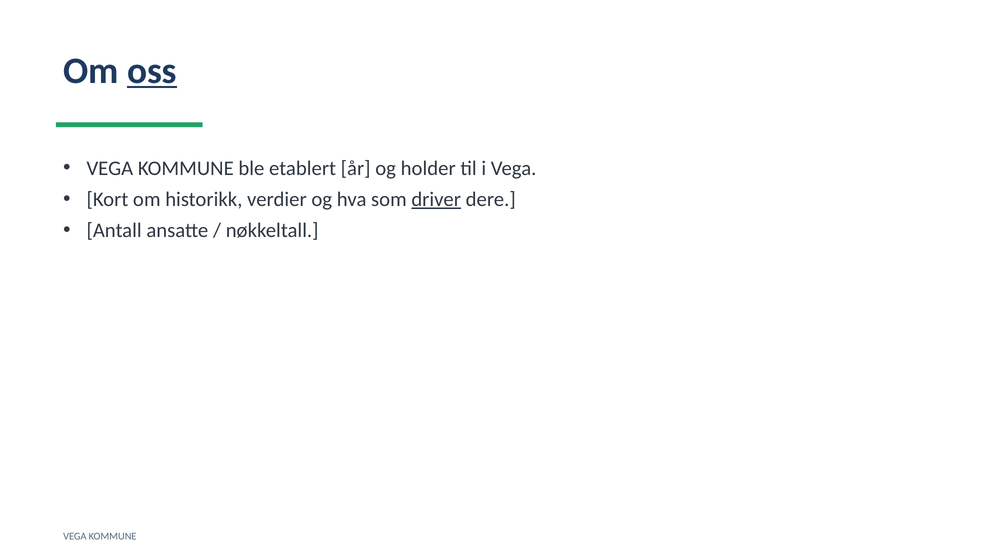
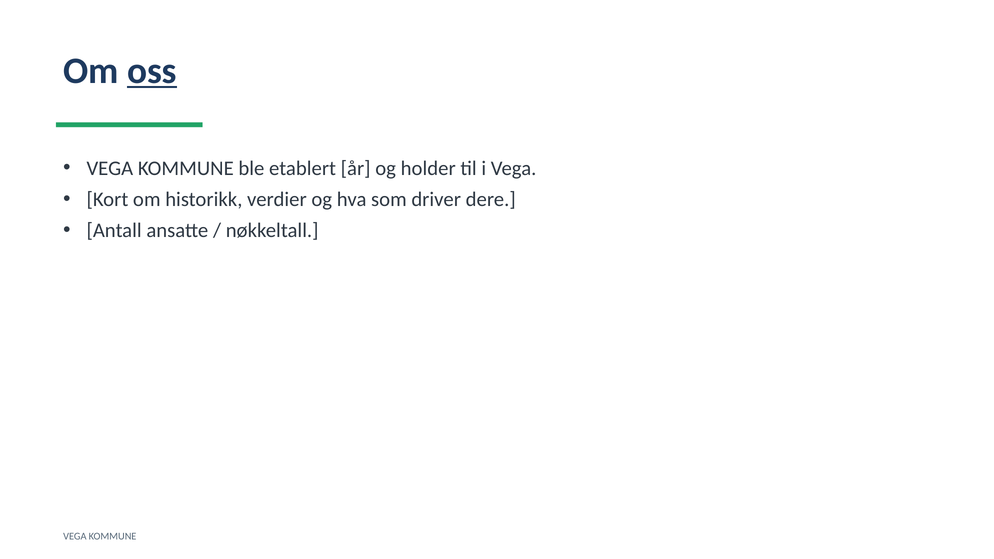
driver underline: present -> none (436, 199)
